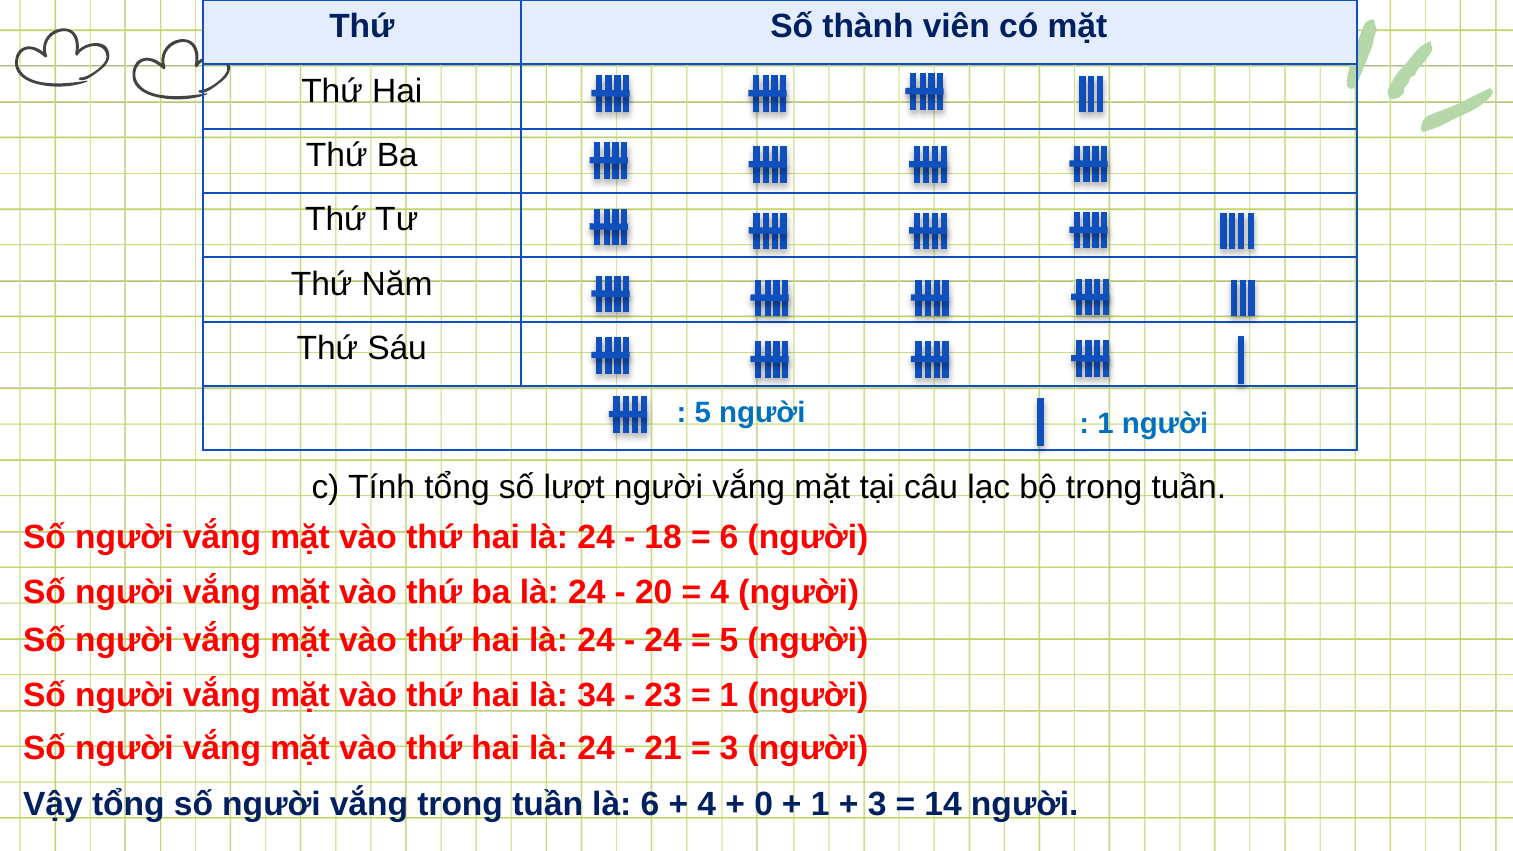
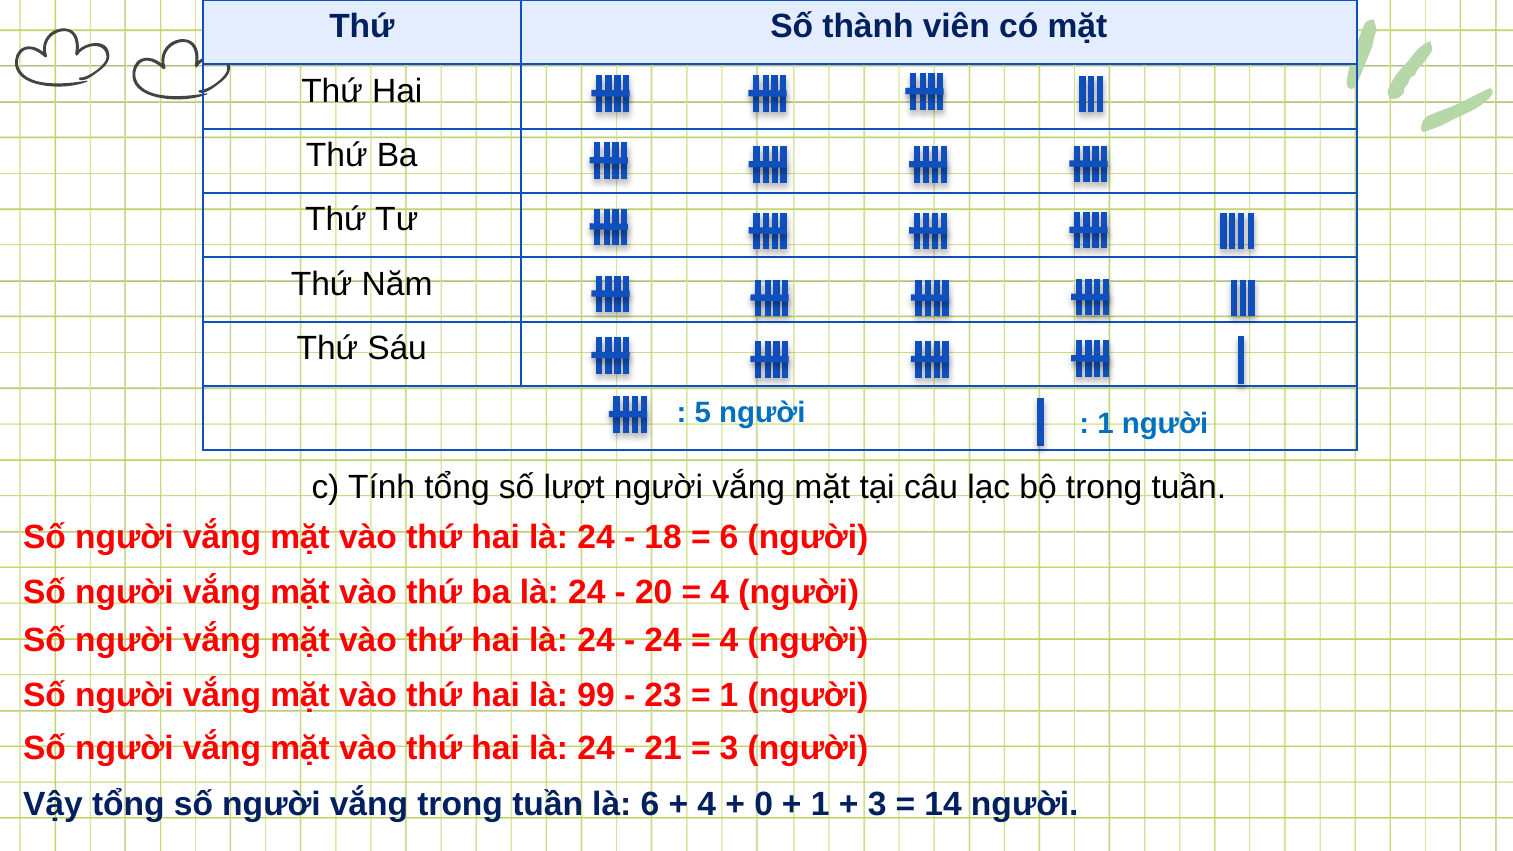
5: 5 -> 4 (729, 640)
34: 34 -> 99 (596, 695)
